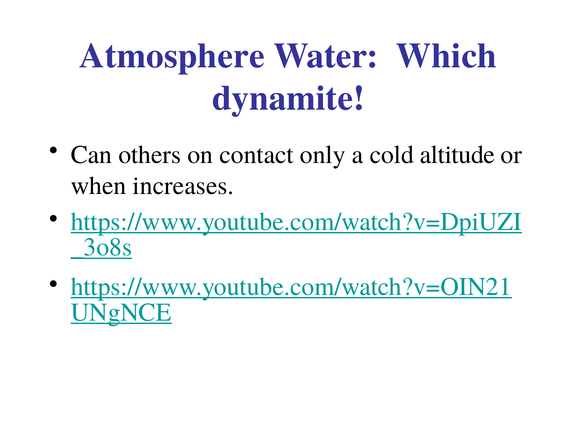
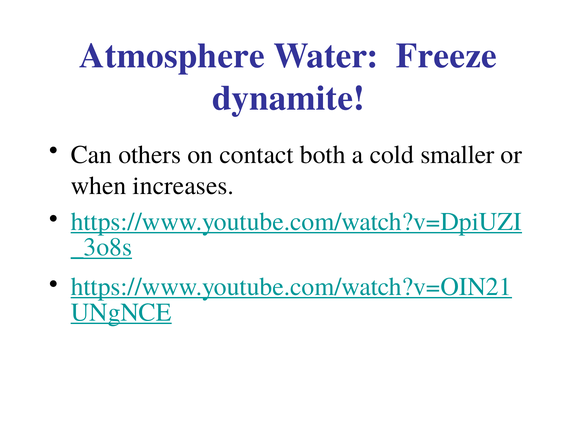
Which: Which -> Freeze (446, 56)
only: only -> both (323, 155)
altitude: altitude -> smaller (457, 155)
